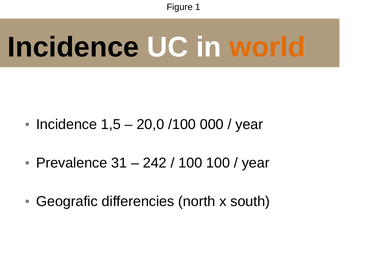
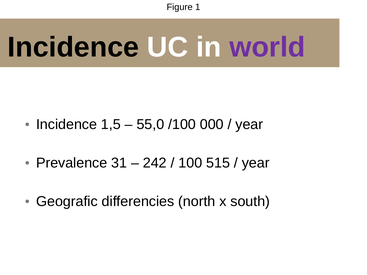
world colour: orange -> purple (267, 47)
20,0: 20,0 -> 55,0 (150, 124)
100 100: 100 -> 515 (218, 163)
